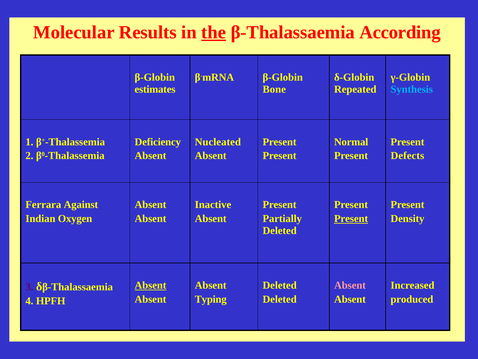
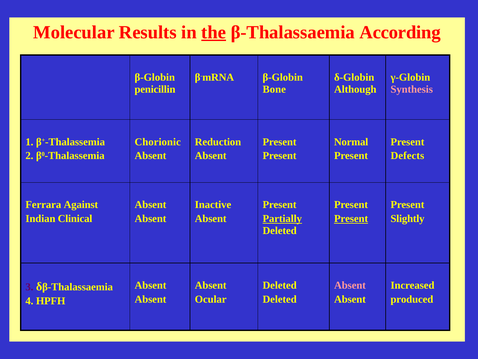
estimates: estimates -> penicillin (155, 89)
Repeated: Repeated -> Although (355, 89)
Synthesis colour: light blue -> pink (412, 89)
Deficiency: Deficiency -> Chorionic (158, 142)
Nucleated: Nucleated -> Reduction (218, 142)
Oxygen: Oxygen -> Clinical (75, 218)
Partially underline: none -> present (282, 218)
Density: Density -> Slightly (408, 218)
Absent underline: present -> none (151, 285)
Typing: Typing -> Ocular (211, 299)
